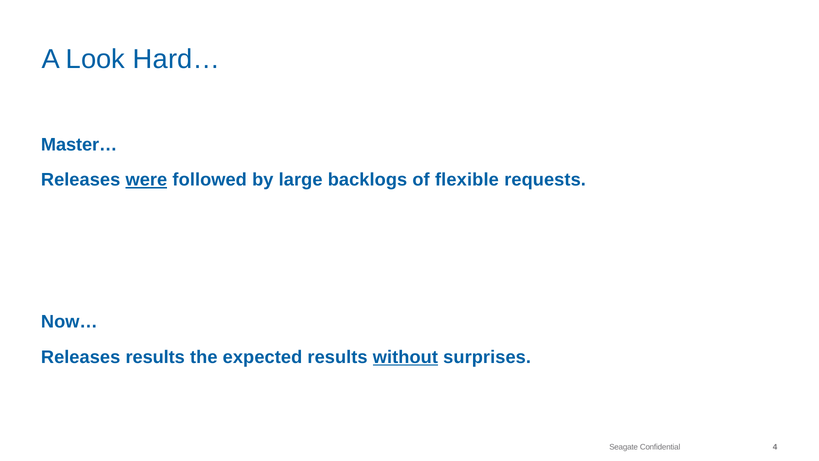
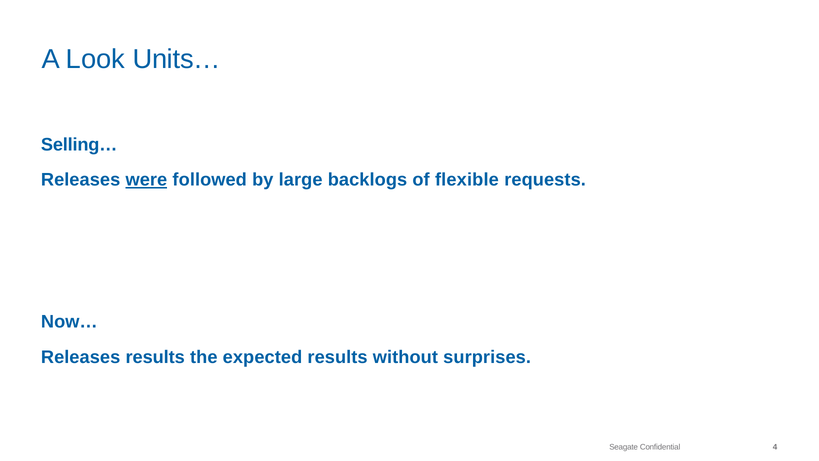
Hard…: Hard… -> Units… (177, 59)
Master…: Master… -> Selling… (79, 145)
without underline: present -> none (405, 357)
